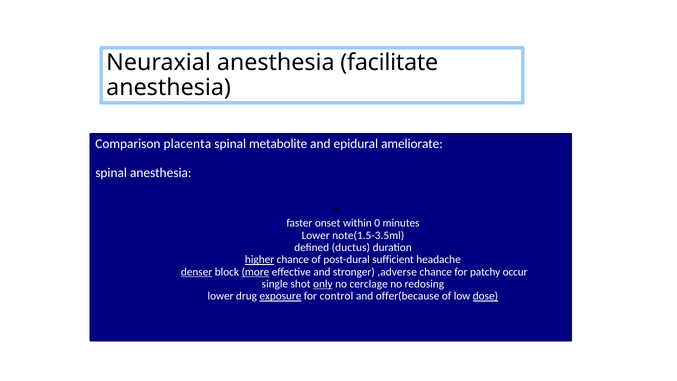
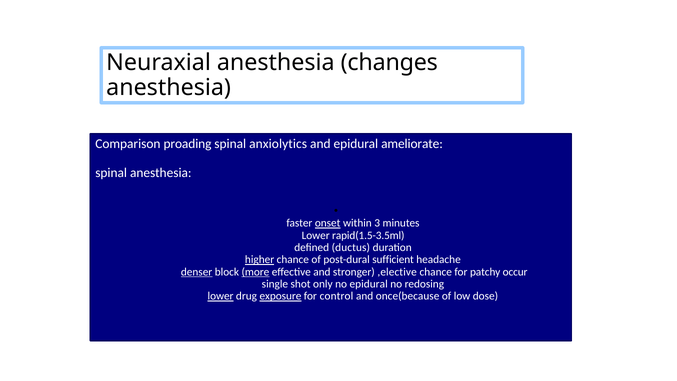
facilitate: facilitate -> changes (389, 62)
placenta: placenta -> proading (187, 144)
metabolite: metabolite -> anxiolytics (278, 144)
onset underline: none -> present (328, 223)
0: 0 -> 3 (377, 223)
note(1.5-3.5ml: note(1.5-3.5ml -> rapid(1.5-3.5ml (368, 235)
,adverse: ,adverse -> ,elective (397, 272)
only underline: present -> none (323, 284)
no cerclage: cerclage -> epidural (369, 284)
lower underline: none -> present (221, 296)
offer(because: offer(because -> once(because (408, 296)
dose underline: present -> none (485, 296)
